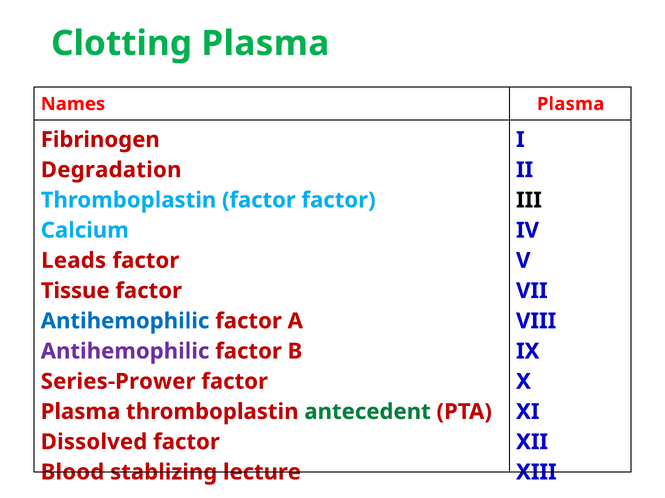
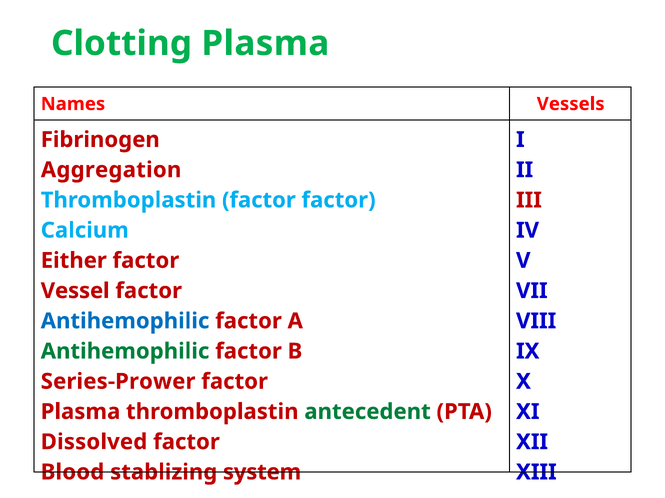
Names Plasma: Plasma -> Vessels (571, 104)
Degradation: Degradation -> Aggregation (111, 170)
III colour: black -> red (529, 200)
Leads: Leads -> Either (74, 261)
Tissue: Tissue -> Vessel (75, 291)
Antihemophilic colour: purple -> green (125, 352)
lecture: lecture -> system (262, 473)
